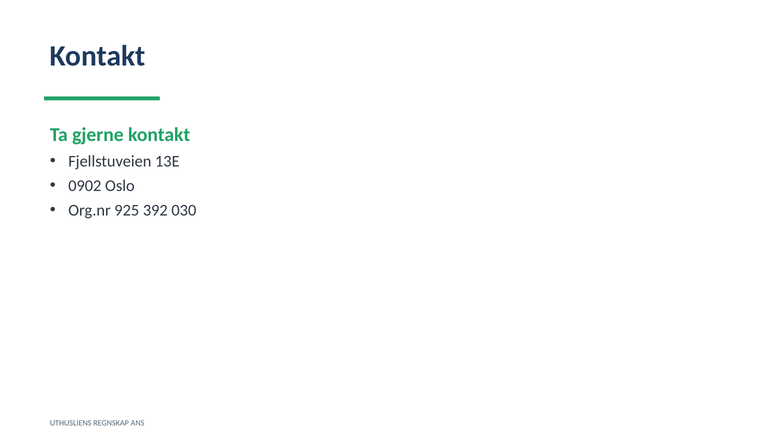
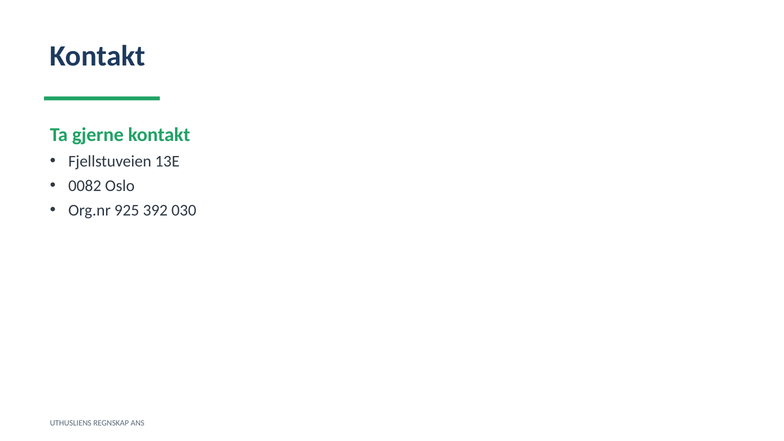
0902: 0902 -> 0082 (85, 186)
